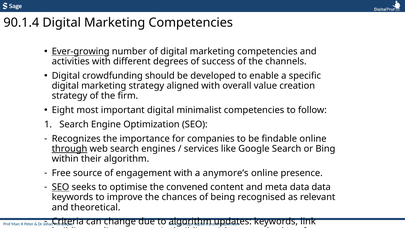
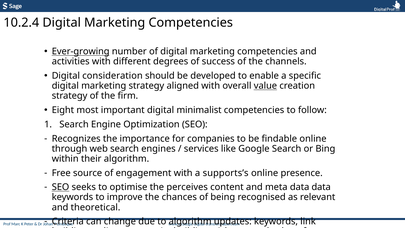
90.1.4: 90.1.4 -> 10.2.4 (21, 23)
crowdfunding: crowdfunding -> consideration (112, 76)
value underline: none -> present (265, 86)
through underline: present -> none (70, 149)
anymore’s: anymore’s -> supports’s (226, 173)
convened: convened -> perceives (187, 187)
